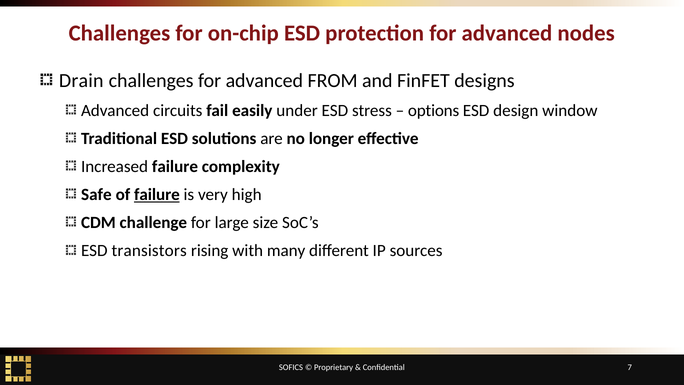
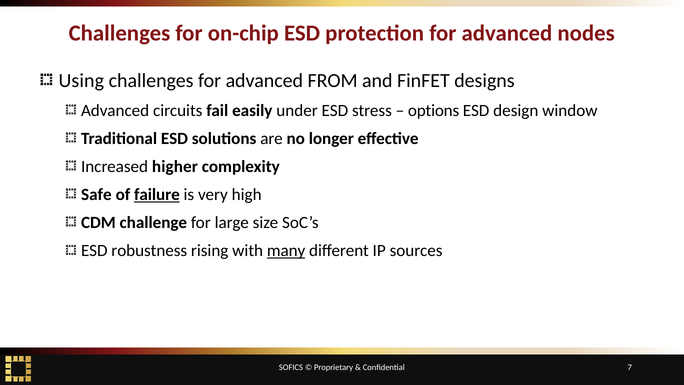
Drain: Drain -> Using (81, 81)
Increased failure: failure -> higher (175, 166)
transistors: transistors -> robustness (149, 251)
many underline: none -> present (286, 251)
